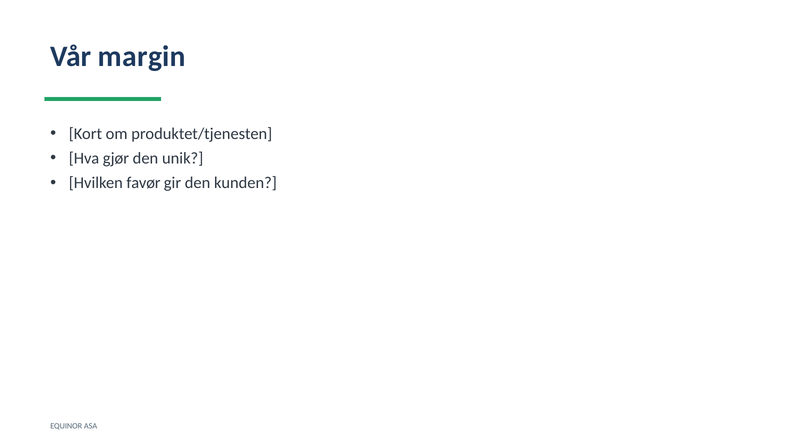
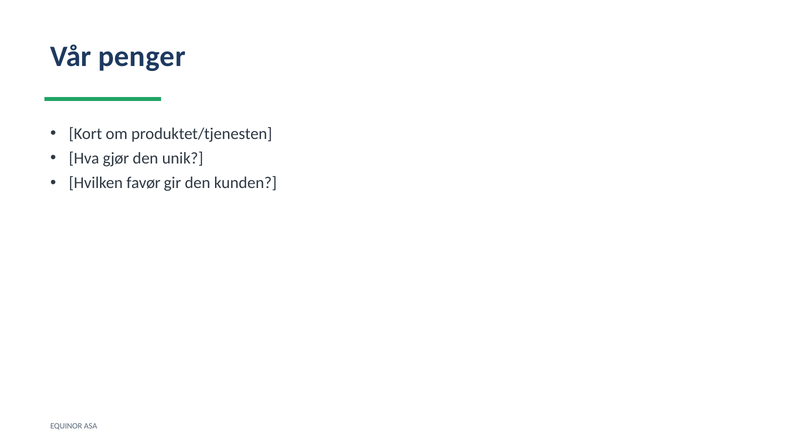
margin: margin -> penger (142, 56)
